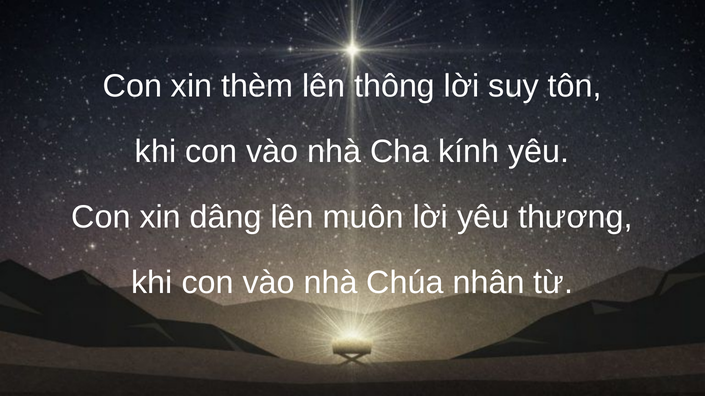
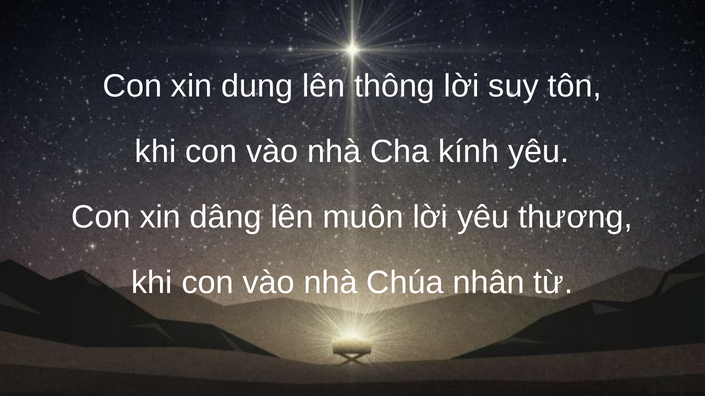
thèm: thèm -> dung (257, 86)
